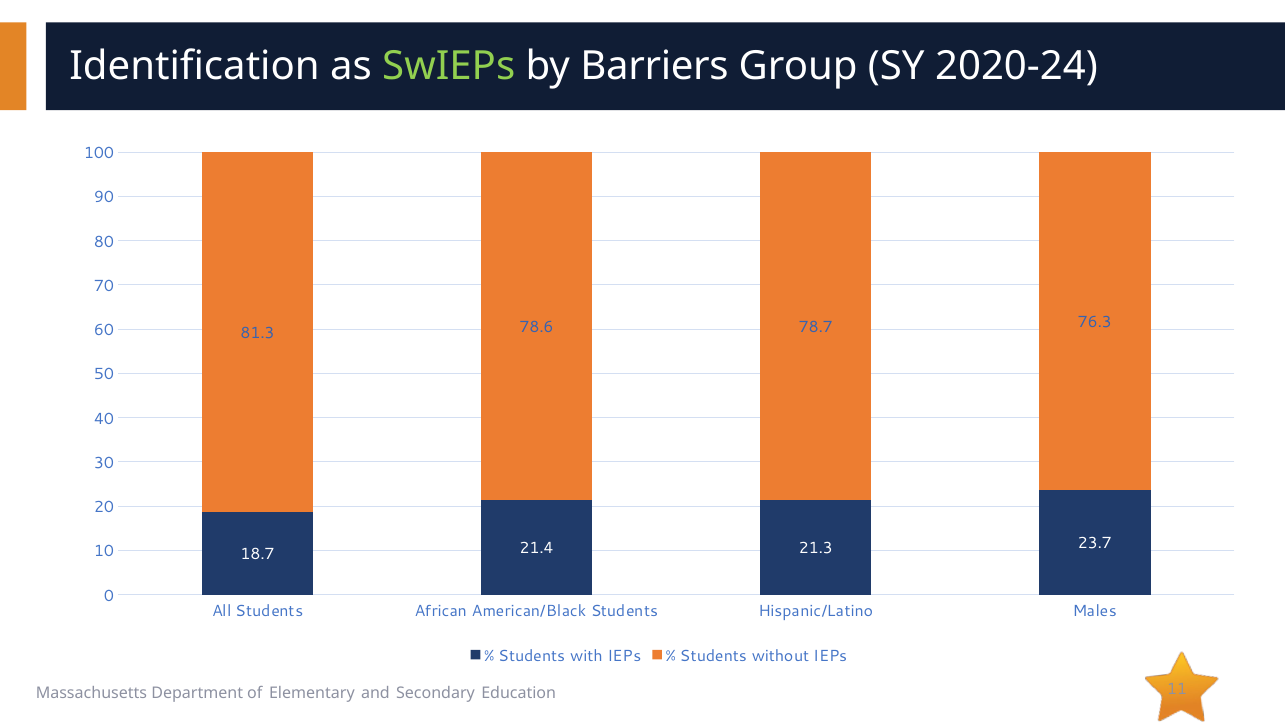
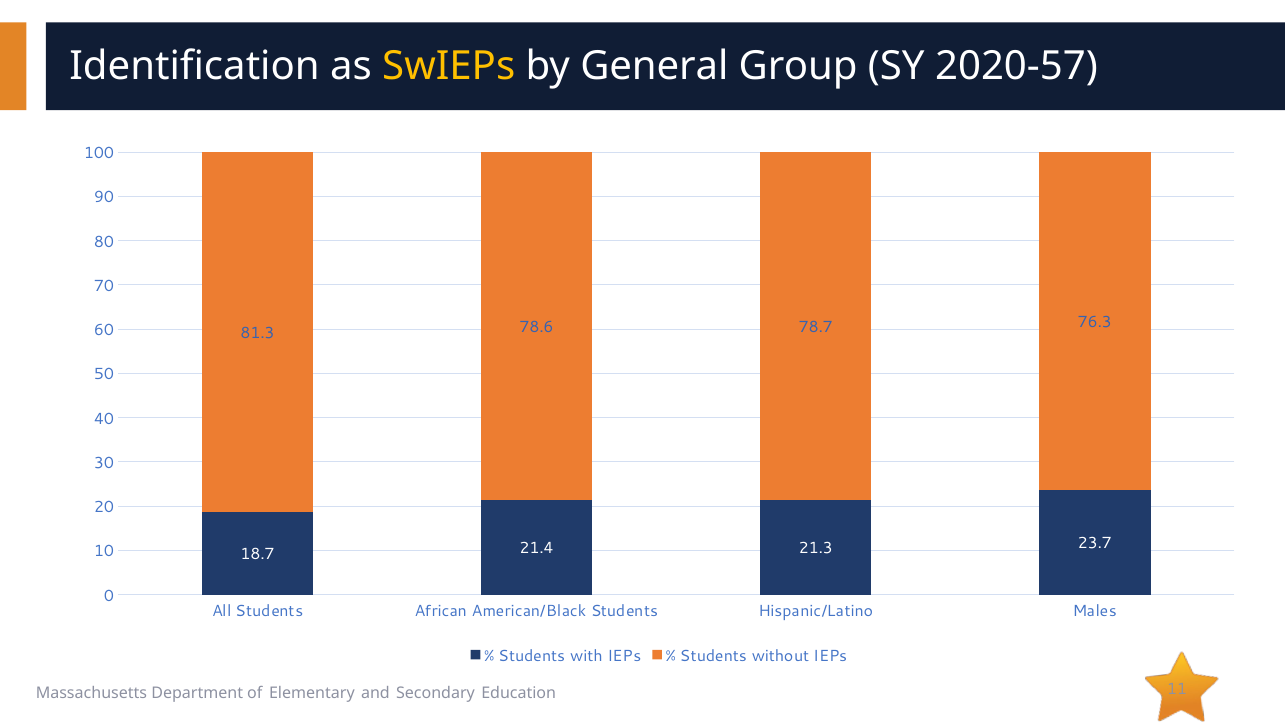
SwIEPs colour: light green -> yellow (449, 66)
Barriers: Barriers -> General (654, 66)
2020-24: 2020-24 -> 2020-57 (1016, 66)
